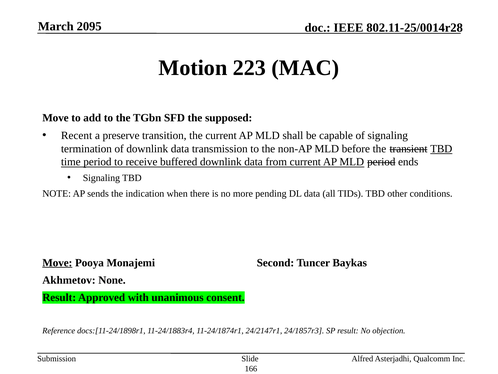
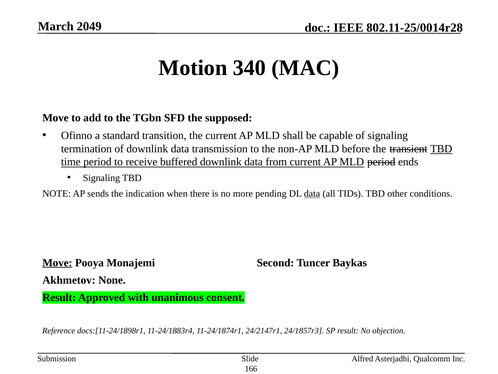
2095: 2095 -> 2049 (89, 26)
223: 223 -> 340 (249, 68)
Recent: Recent -> Ofinno (77, 135)
preserve: preserve -> standard (121, 135)
data underline: none -> present (312, 193)
